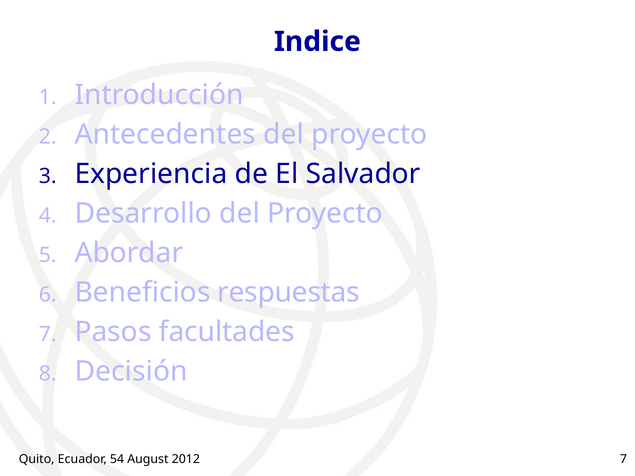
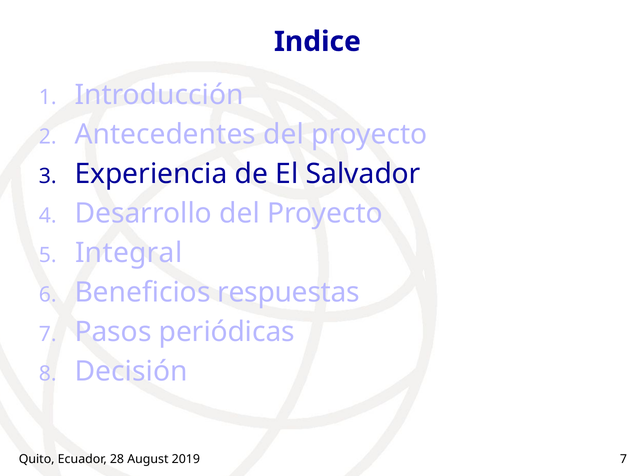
Abordar: Abordar -> Integral (129, 253)
facultades: facultades -> periódicas (227, 332)
54: 54 -> 28 (117, 460)
2012: 2012 -> 2019 (186, 460)
